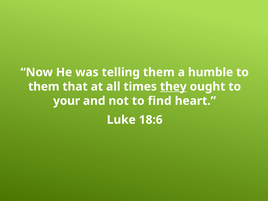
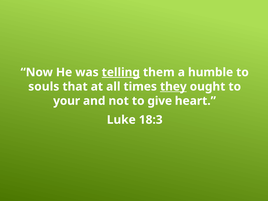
telling underline: none -> present (121, 72)
them: them -> souls (44, 87)
find: find -> give (160, 101)
18:6: 18:6 -> 18:3 (151, 120)
